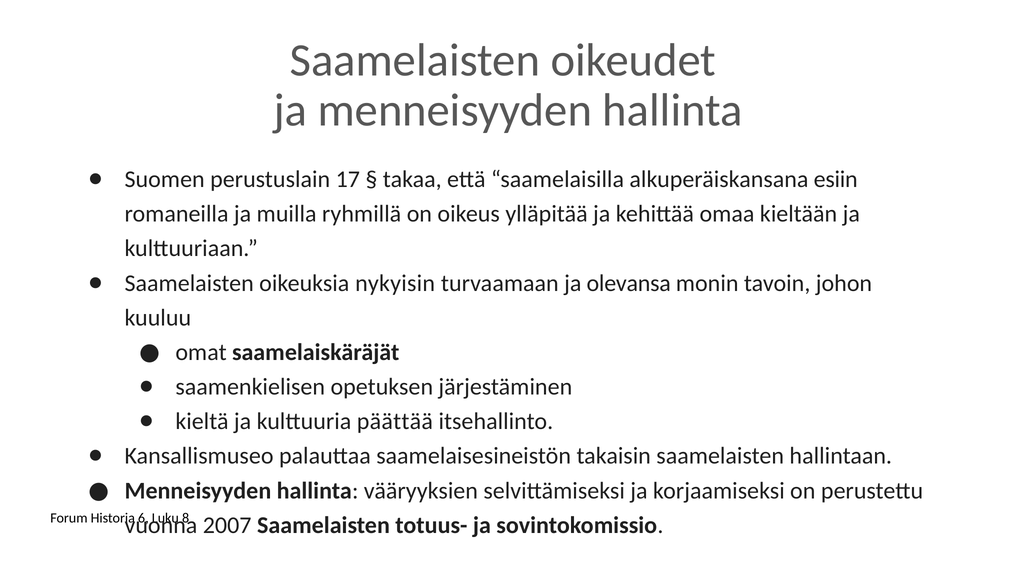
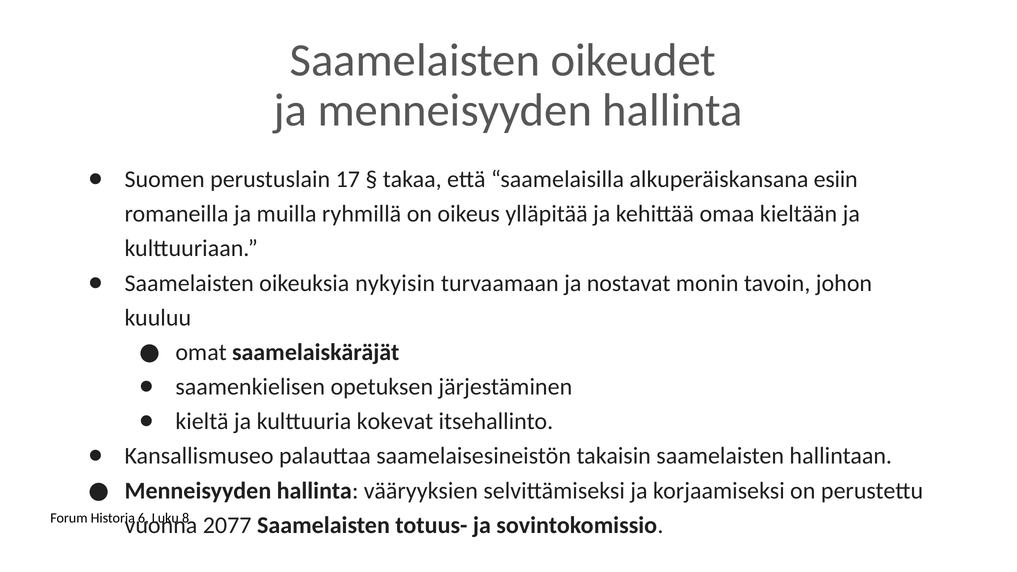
olevansa: olevansa -> nostavat (629, 283)
päättää: päättää -> kokevat (395, 422)
2007: 2007 -> 2077 (227, 525)
